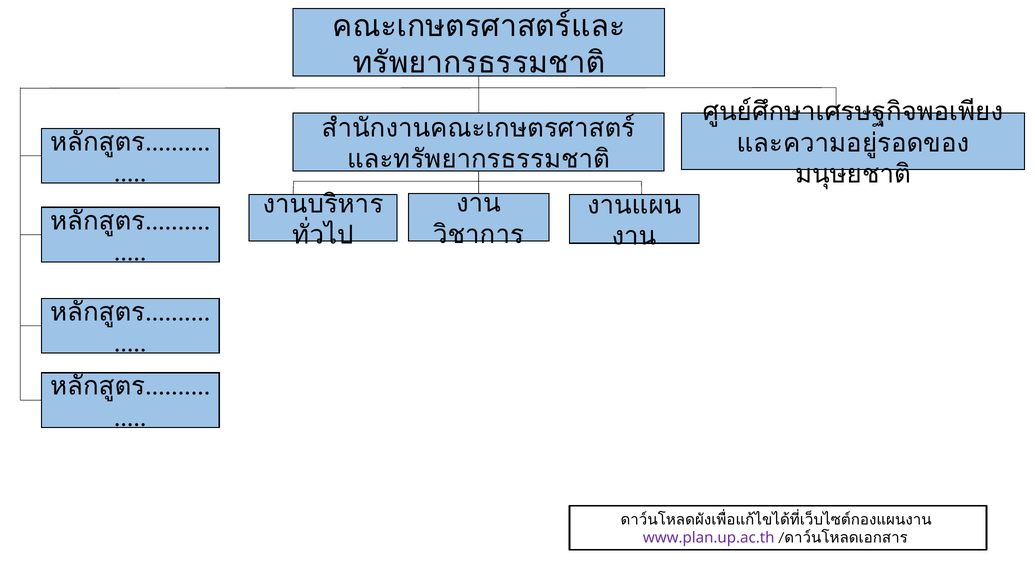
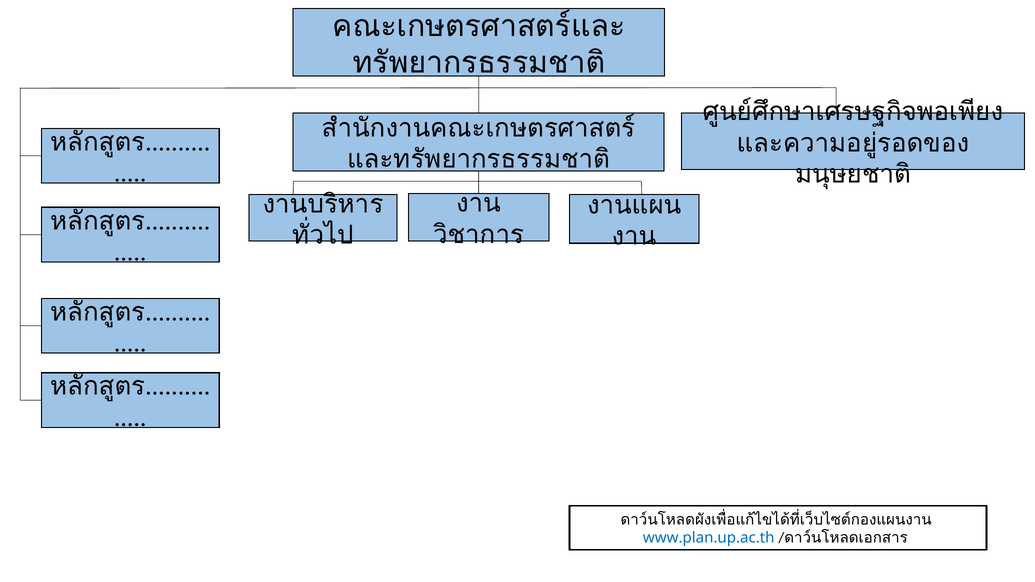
www.plan.up.ac.th colour: purple -> blue (709, 538)
